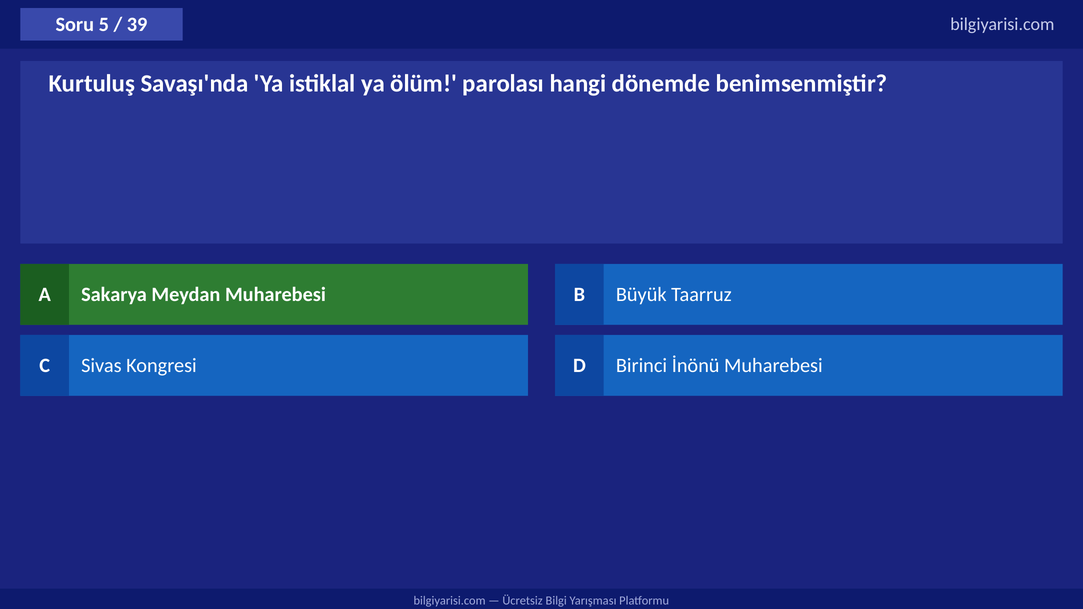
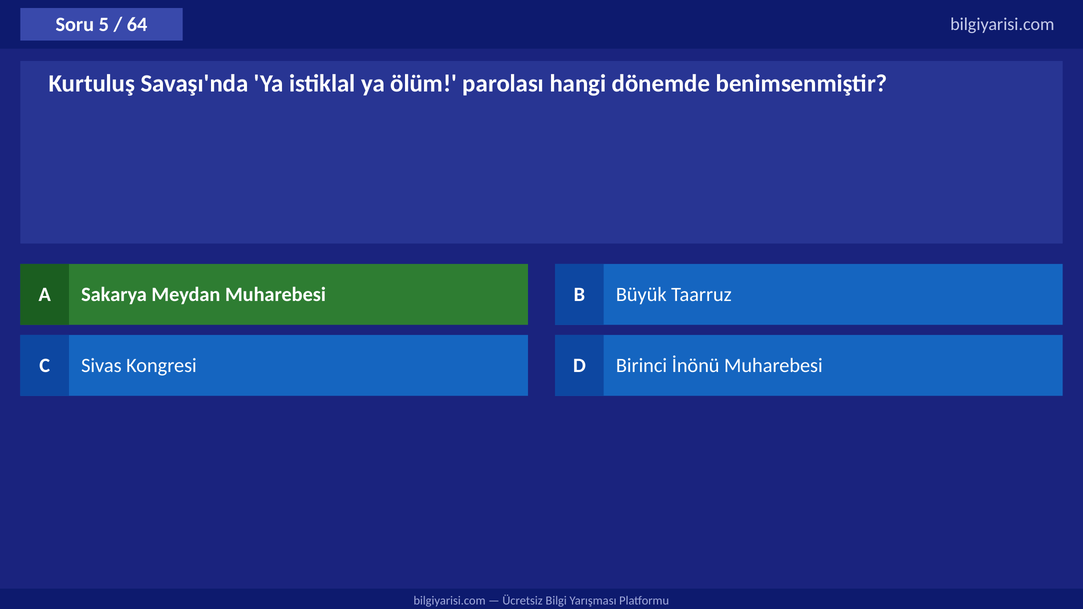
39: 39 -> 64 (137, 25)
